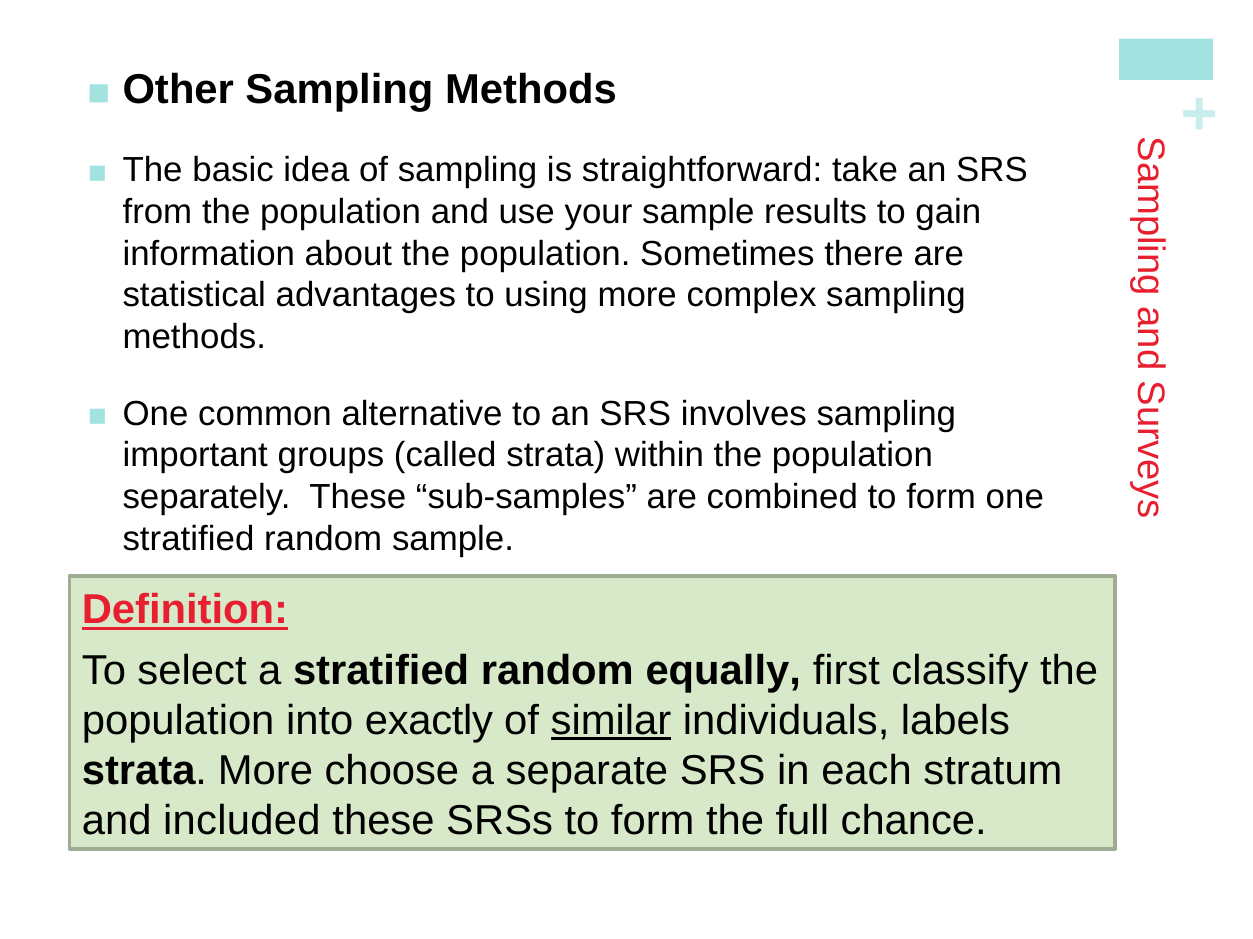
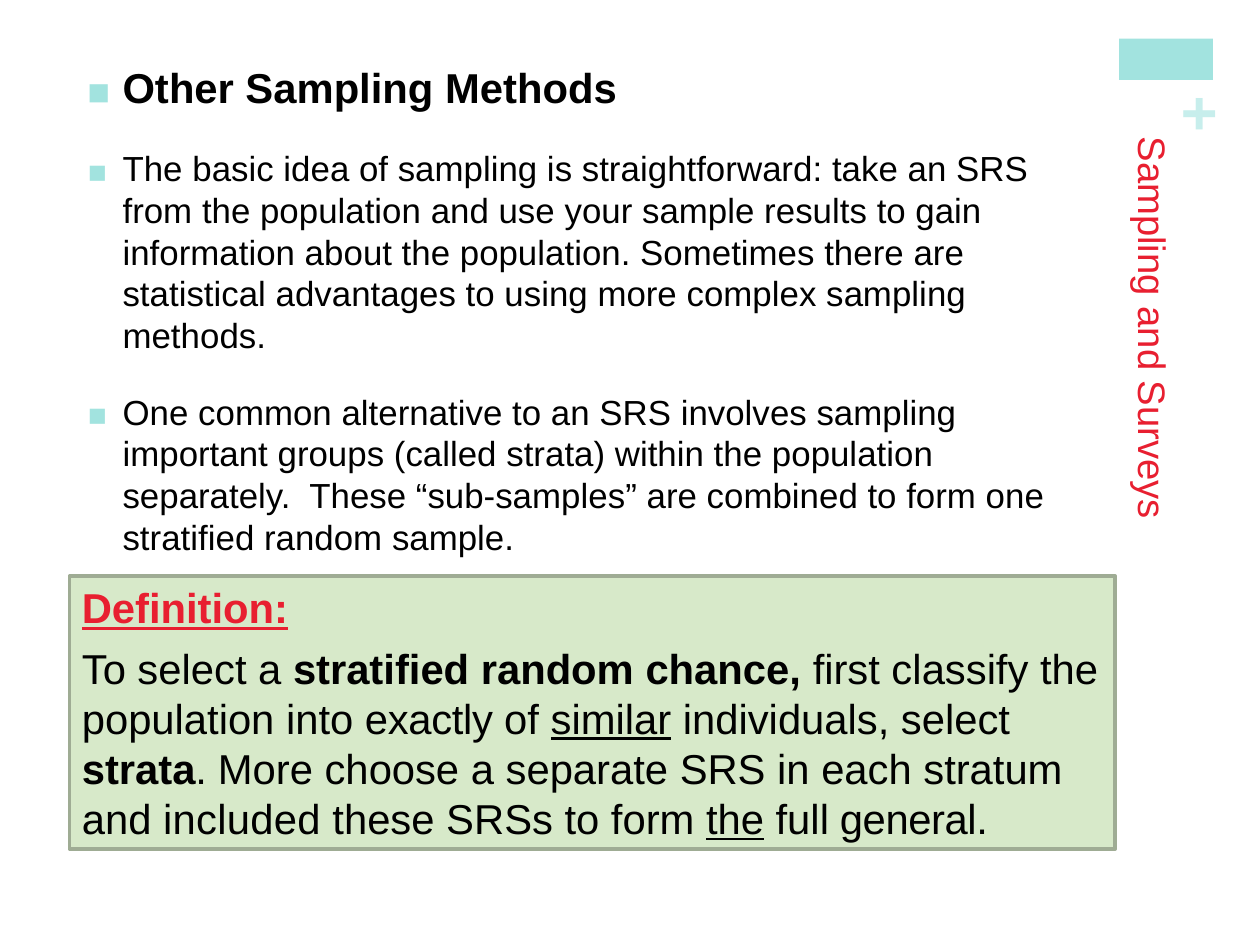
equally: equally -> chance (723, 671)
individuals labels: labels -> select (955, 721)
the underline: none -> present (735, 822)
chance: chance -> general (914, 822)
